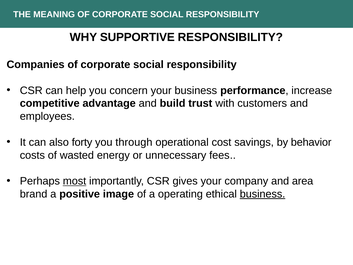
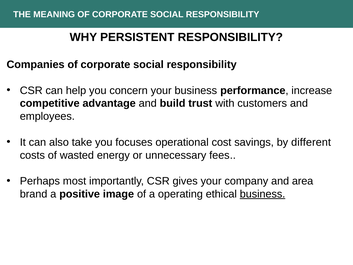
SUPPORTIVE: SUPPORTIVE -> PERSISTENT (137, 37)
forty: forty -> take (82, 142)
through: through -> focuses (134, 142)
behavior: behavior -> different (311, 142)
most underline: present -> none (75, 181)
